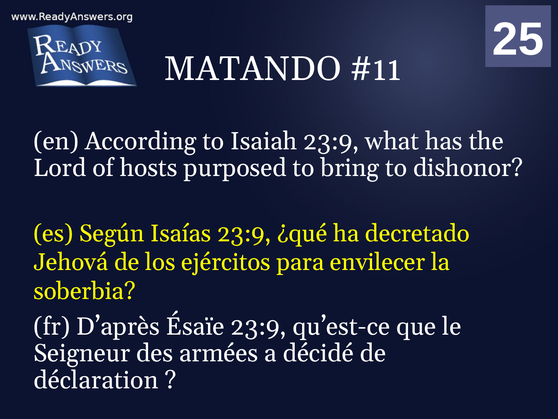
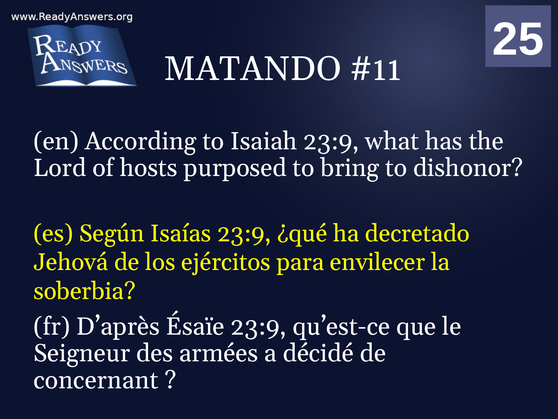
déclaration: déclaration -> concernant (96, 380)
